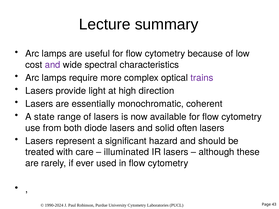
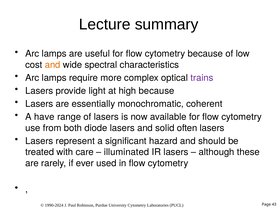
and colour: purple -> orange (53, 65)
high direction: direction -> because (157, 91)
state: state -> have (44, 117)
